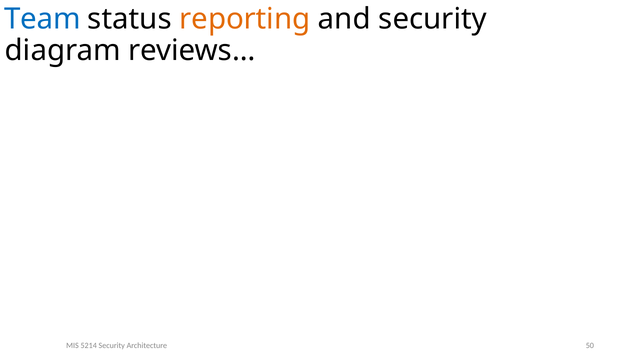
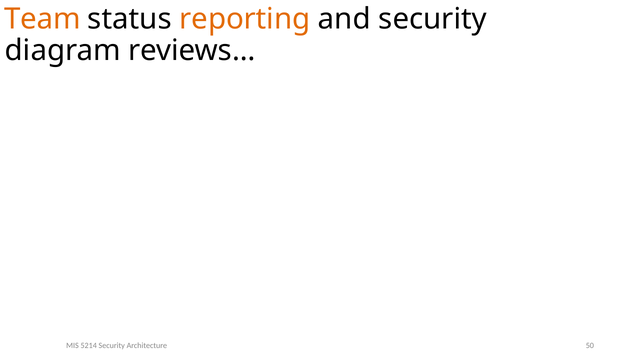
Team colour: blue -> orange (42, 19)
